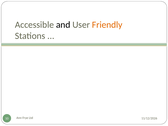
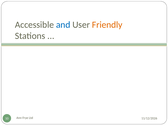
and colour: black -> blue (63, 25)
